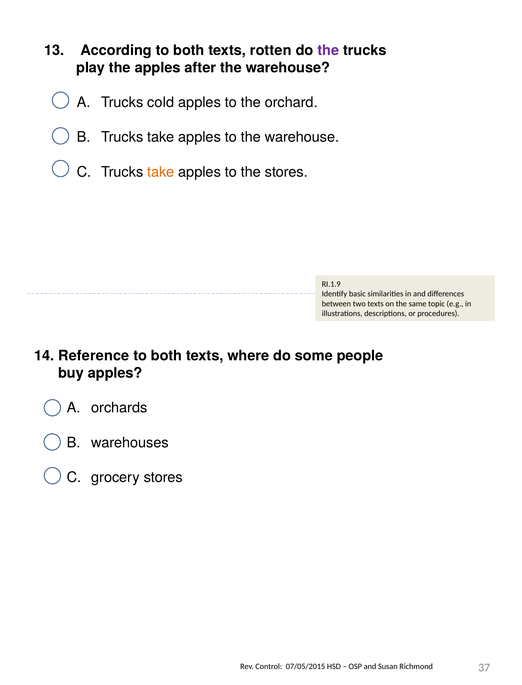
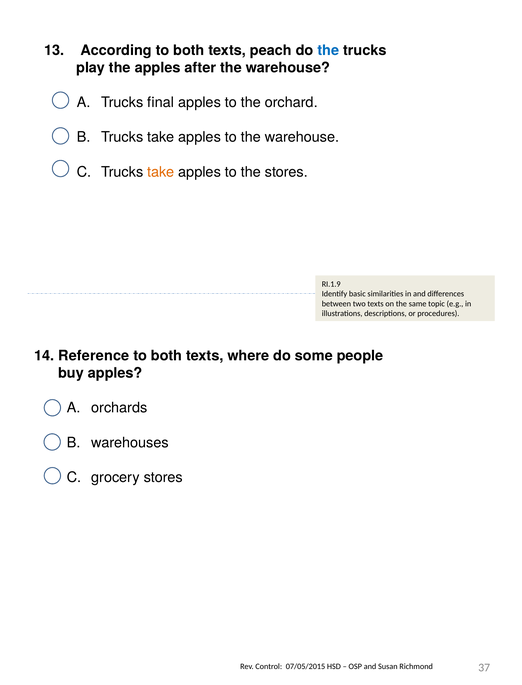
rotten: rotten -> peach (271, 50)
the colour: purple -> blue (328, 50)
cold: cold -> final (161, 102)
